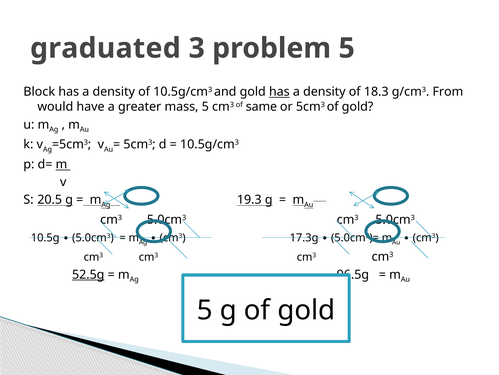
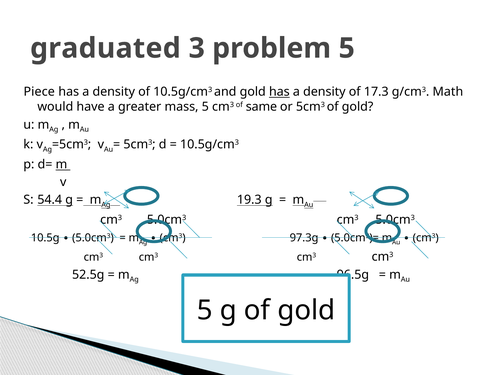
Block: Block -> Piece (39, 92)
18.3: 18.3 -> 17.3 (376, 92)
From: From -> Math (448, 92)
20.5: 20.5 -> 54.4 (50, 199)
17.3g: 17.3g -> 97.3g (304, 237)
52.5g underline: present -> none (88, 274)
